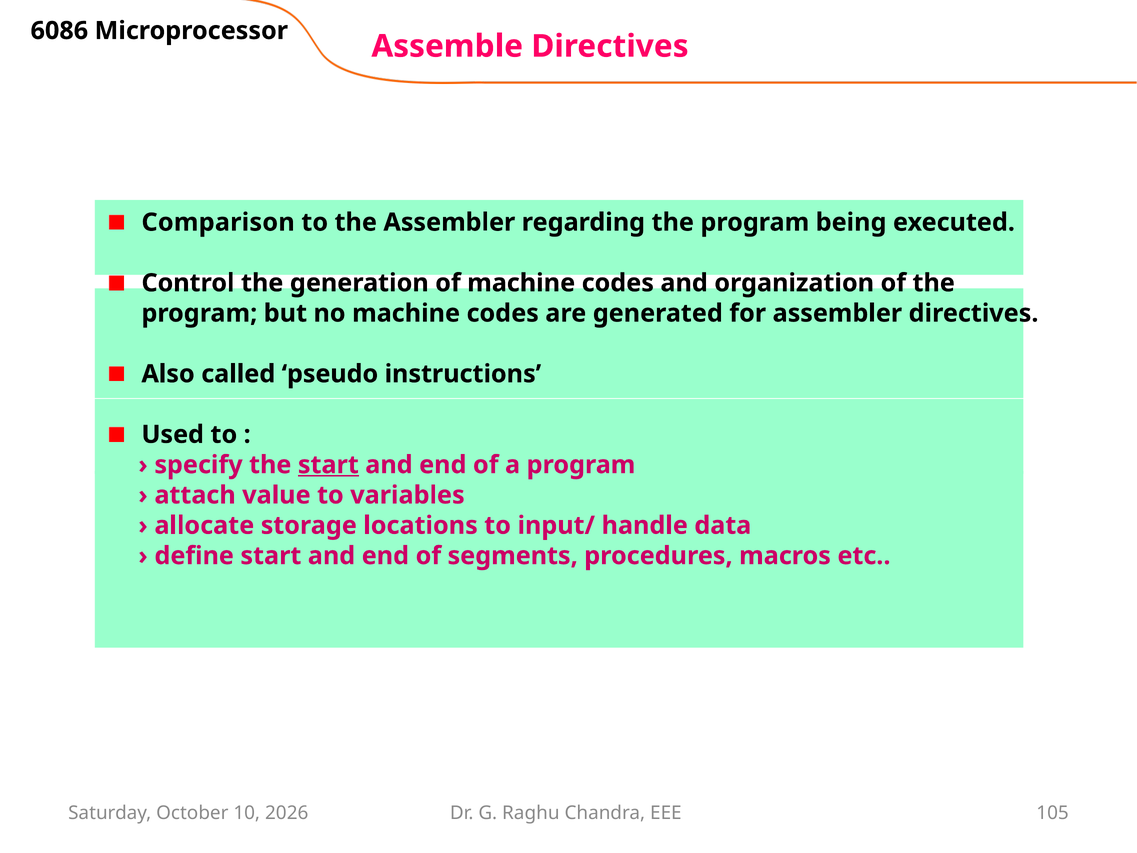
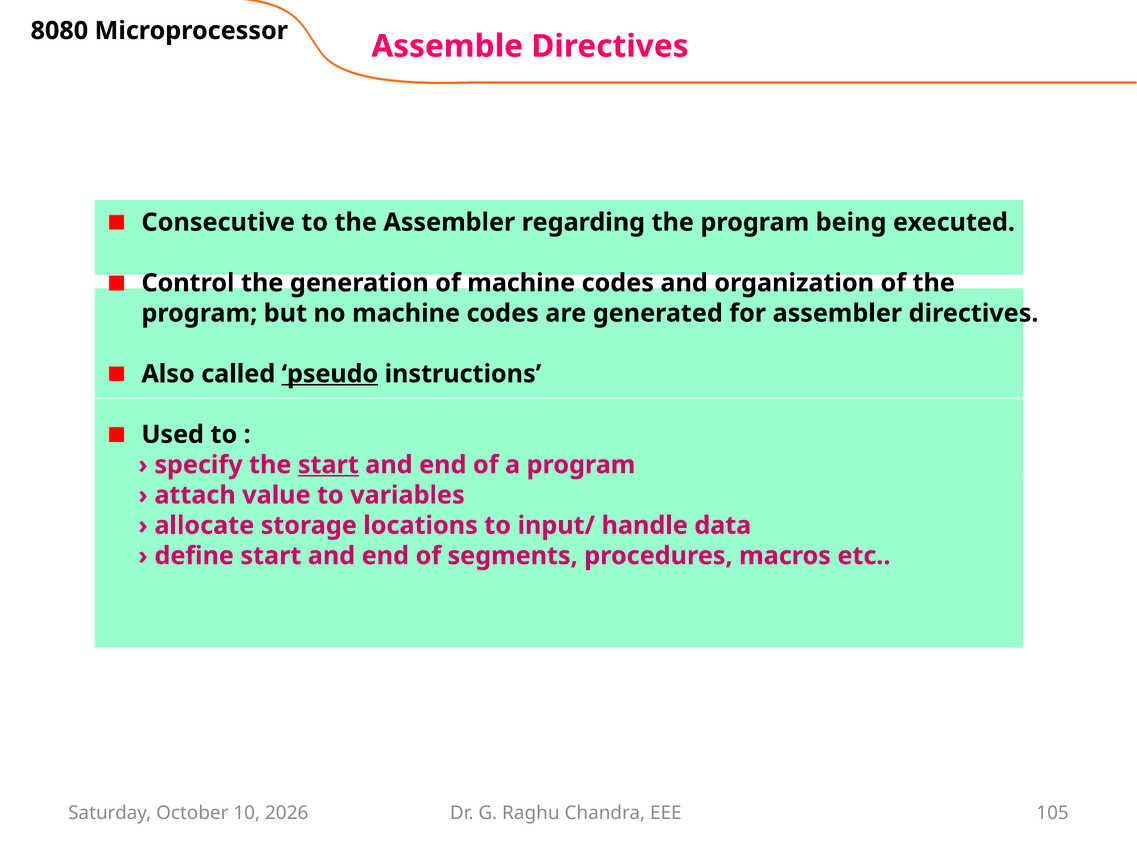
6086: 6086 -> 8080 (59, 31)
Comparison: Comparison -> Consecutive (218, 222)
pseudo underline: none -> present (330, 374)
